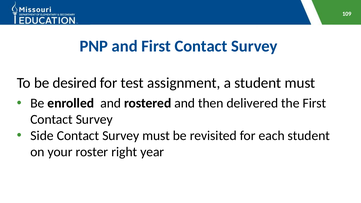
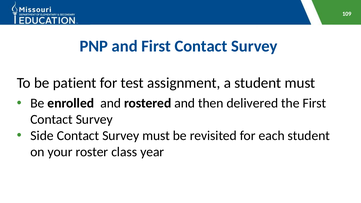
desired: desired -> patient (75, 83)
right: right -> class (124, 152)
